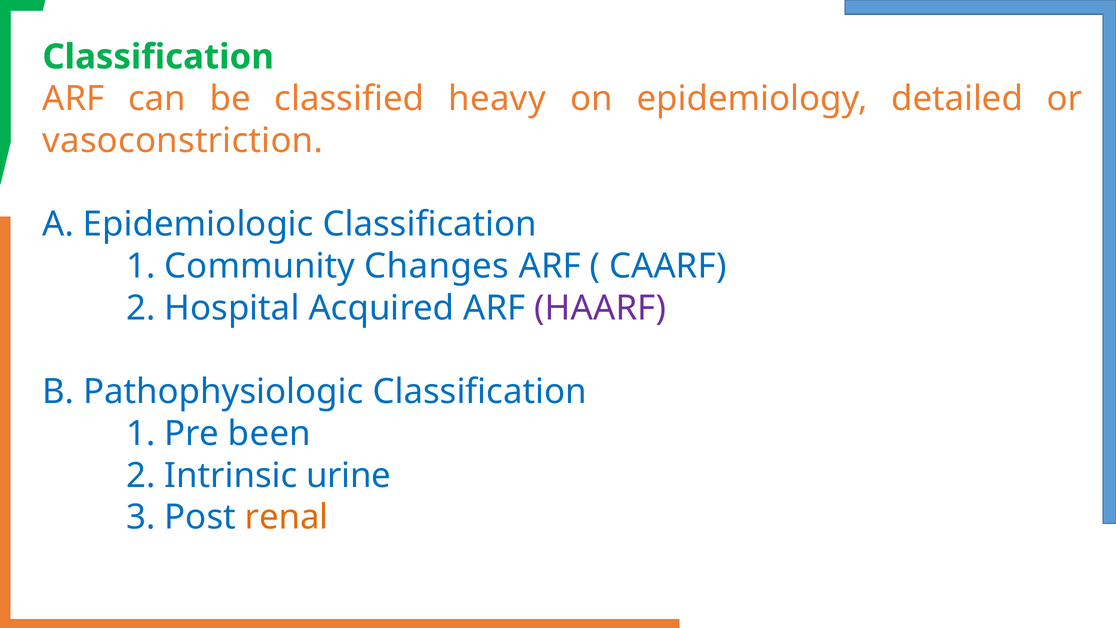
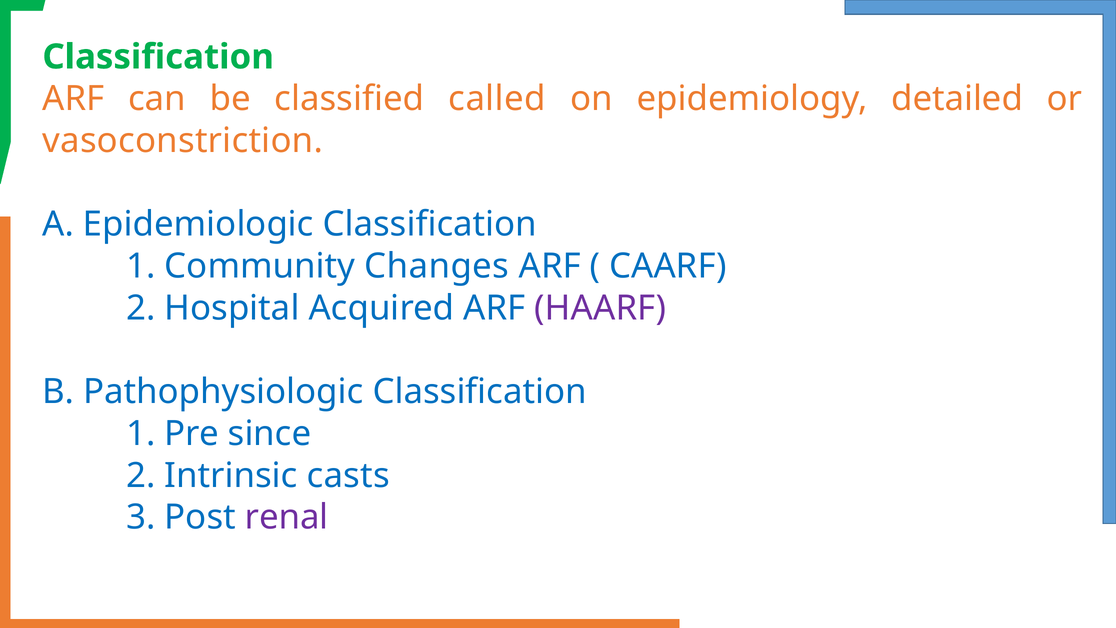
heavy: heavy -> called (497, 99)
been: been -> since (270, 434)
urine: urine -> casts (348, 475)
renal colour: orange -> purple (287, 517)
